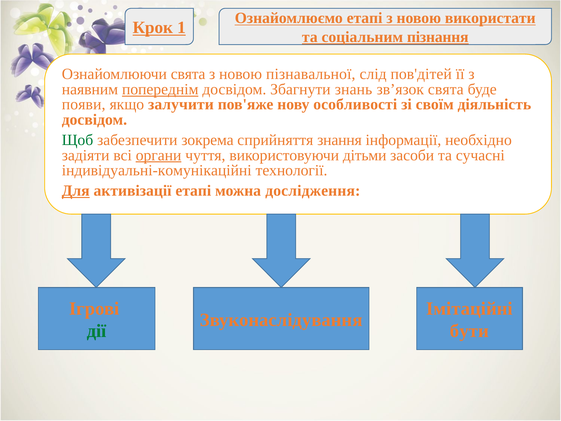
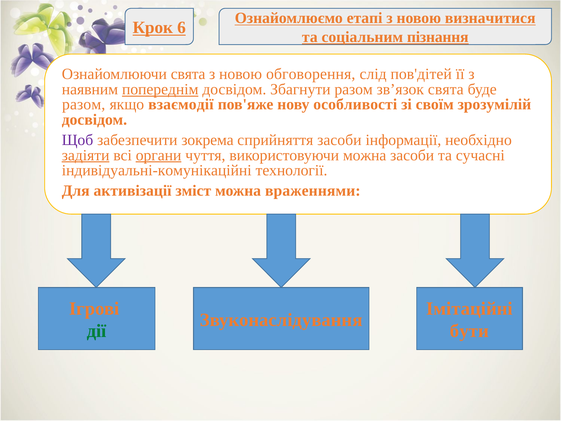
використати: використати -> визначитися (490, 18)
1: 1 -> 6 (181, 28)
пізнавальної: пізнавальної -> обговорення (311, 74)
Збагнути знань: знань -> разом (354, 89)
появи: появи -> разом (84, 104)
залучити: залучити -> взаємодії (181, 104)
діяльність: діяльність -> зрозумілій (494, 104)
Щоб colour: green -> purple (77, 140)
сприйняття знання: знання -> засоби (339, 140)
задіяти underline: none -> present (86, 155)
використовуючи дітьми: дітьми -> можна (365, 155)
Для underline: present -> none (76, 191)
активізації етапі: етапі -> зміст (193, 191)
дослідження: дослідження -> враженнями (313, 191)
